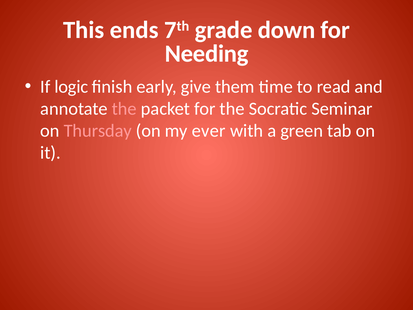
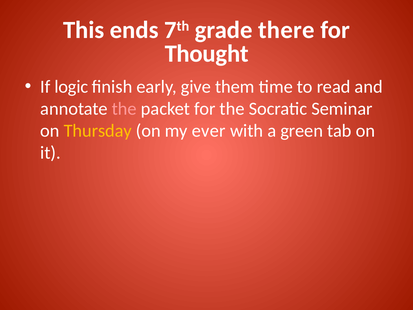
down: down -> there (286, 30)
Needing: Needing -> Thought (207, 54)
Thursday colour: pink -> yellow (98, 131)
